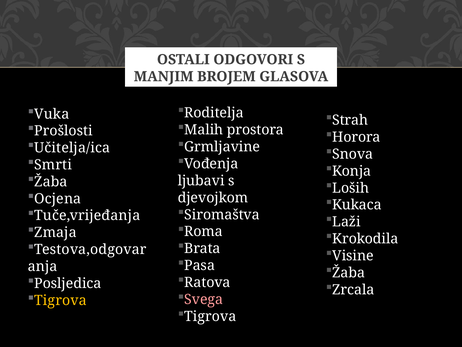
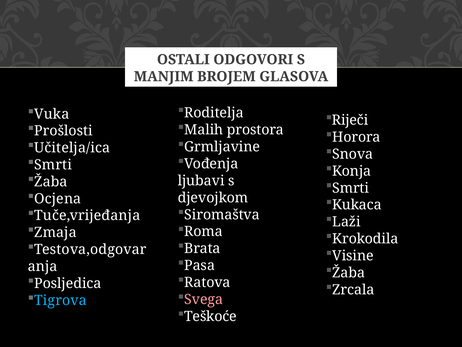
Strah: Strah -> Riječi (350, 120)
Loših: Loših -> Smrti (351, 188)
Tigrova colour: yellow -> light blue (60, 300)
Tigrova: Tigrova -> Teškoće (210, 316)
